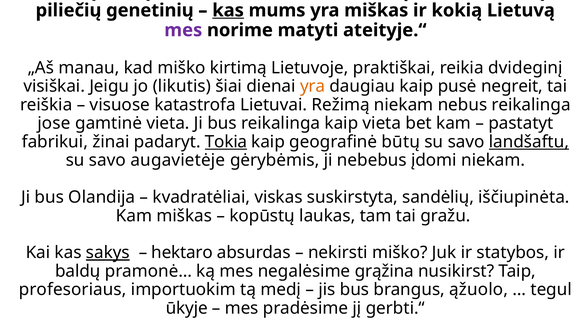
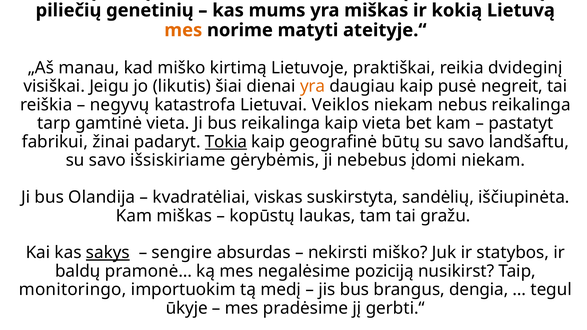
kas underline: present -> none (228, 10)
mes colour: purple -> orange (183, 30)
visuose: visuose -> negyvų (120, 105)
Režimą: Režimą -> Veiklos (340, 105)
jose: jose -> tarp (54, 123)
landšaftu underline: present -> none (529, 142)
augavietėje: augavietėje -> išsiskiriame (178, 160)
hektaro: hektaro -> sengire (182, 253)
grąžina: grąžina -> poziciją (384, 271)
profesoriaus: profesoriaus -> monitoringo (73, 290)
ąžuolo: ąžuolo -> dengia (479, 290)
